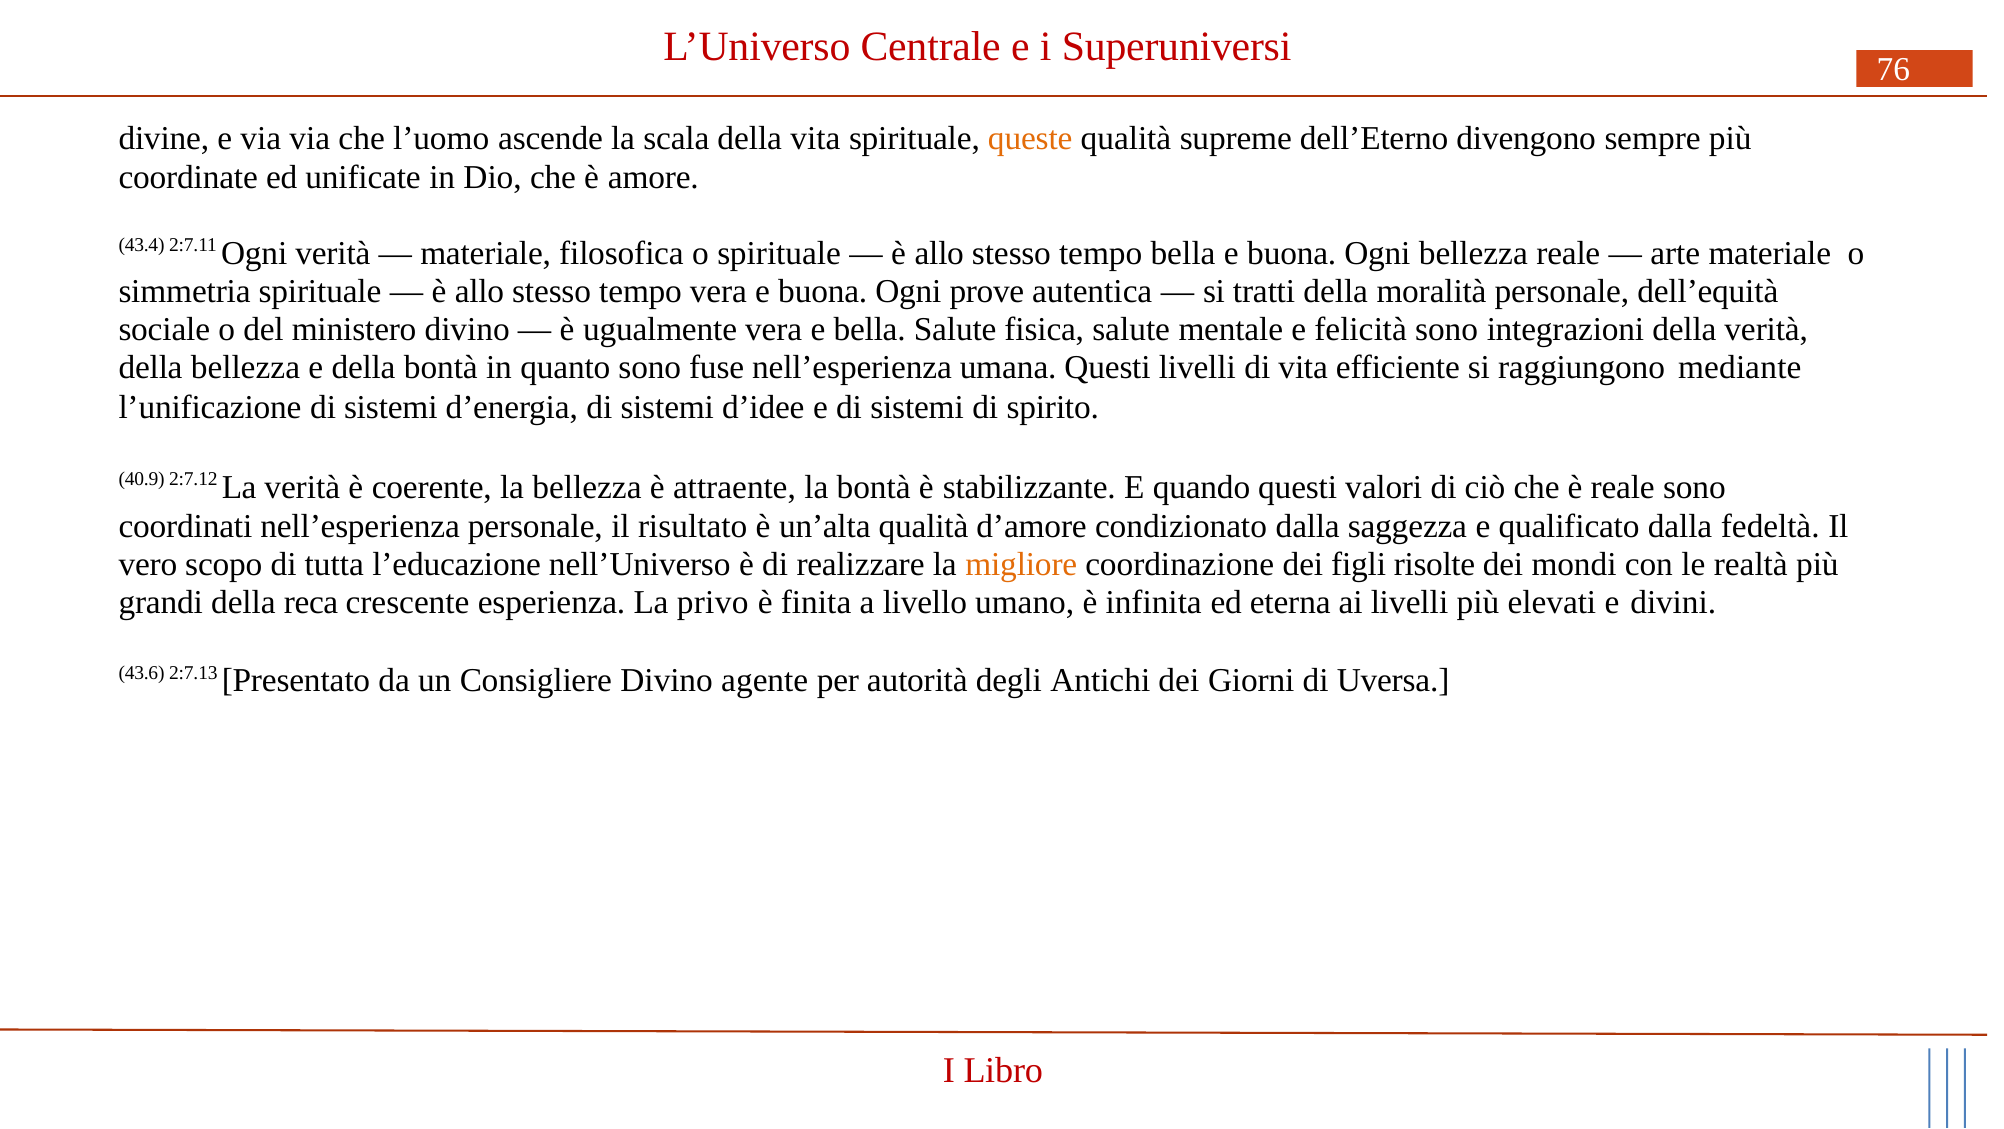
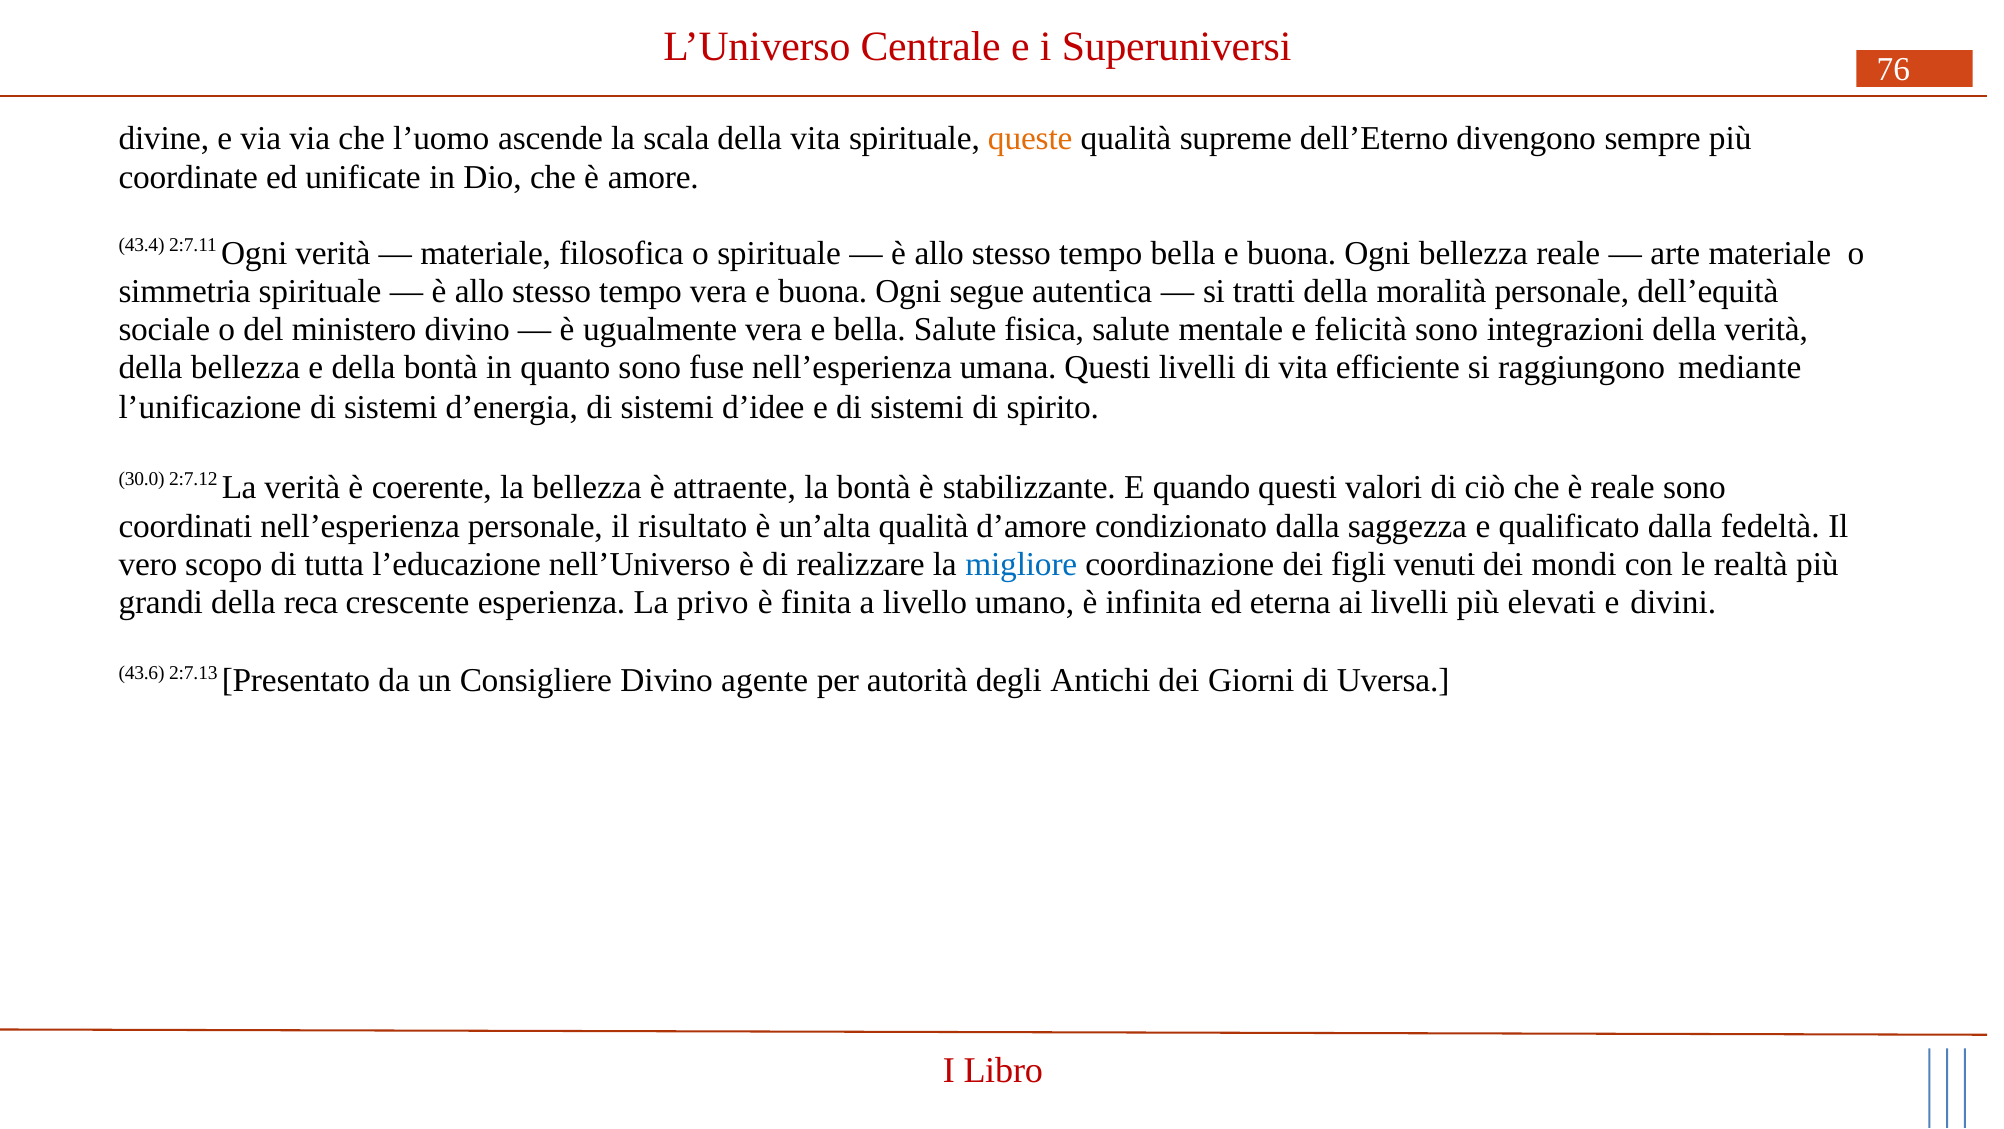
prove: prove -> segue (987, 292)
40.9: 40.9 -> 30.0 (142, 479)
migliore colour: orange -> blue (1021, 564)
risolte: risolte -> venuti (1435, 564)
